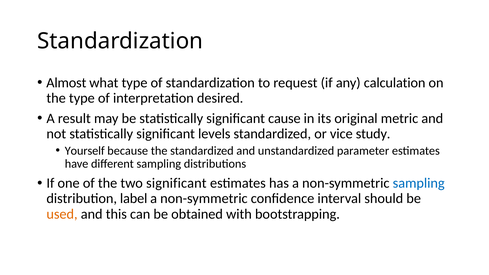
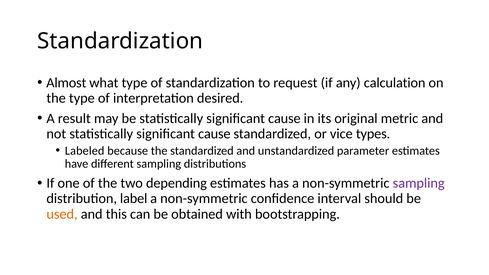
not statistically significant levels: levels -> cause (214, 134)
study: study -> types (373, 134)
Yourself: Yourself -> Labeled (85, 151)
two significant: significant -> depending (176, 183)
sampling colour: blue -> purple (419, 183)
